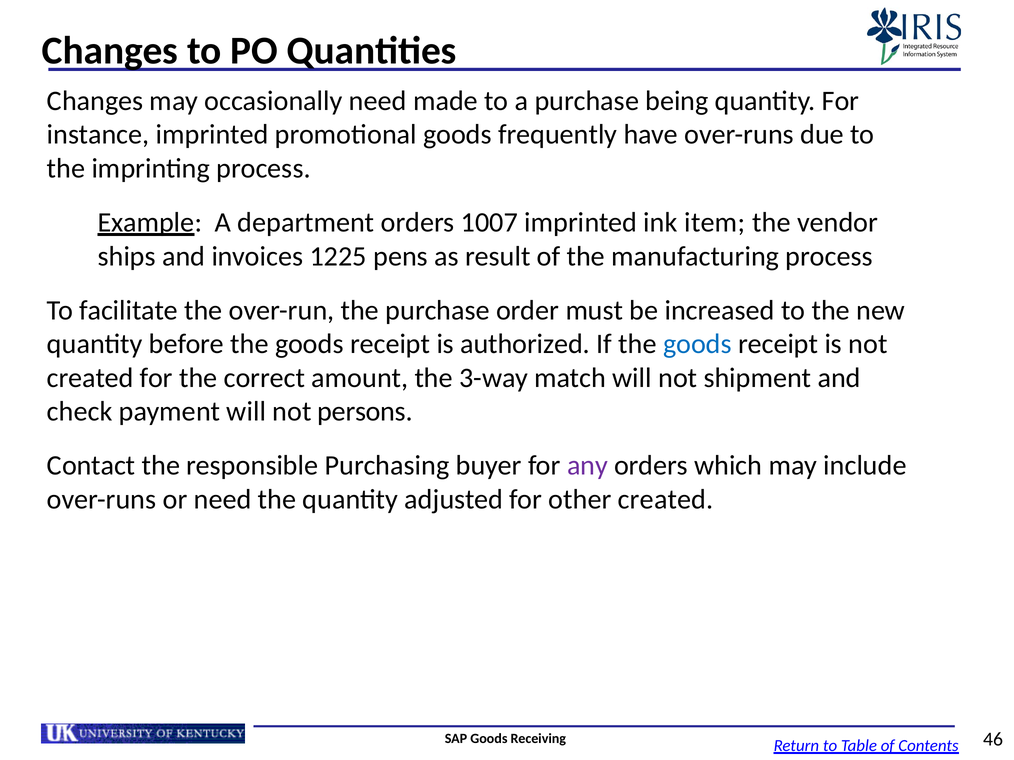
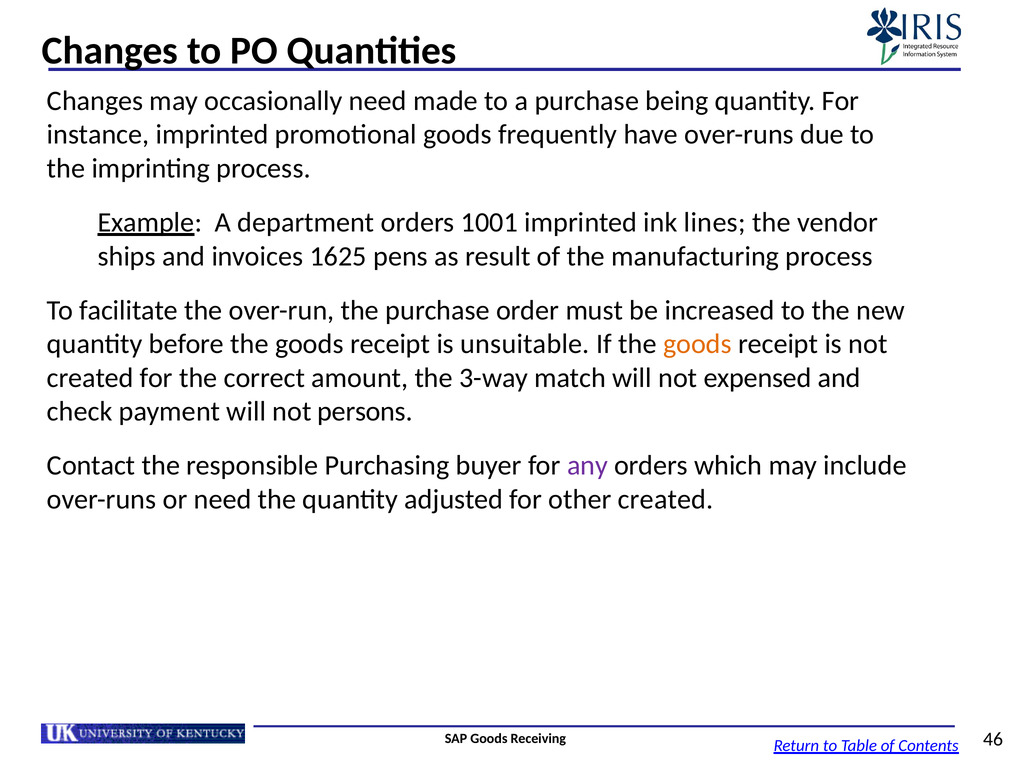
1007: 1007 -> 1001 (489, 223)
item: item -> lines (715, 223)
1225: 1225 -> 1625 (338, 256)
authorized: authorized -> unsuitable (525, 344)
goods colour: blue -> orange (697, 344)
shipment: shipment -> expensed (758, 378)
